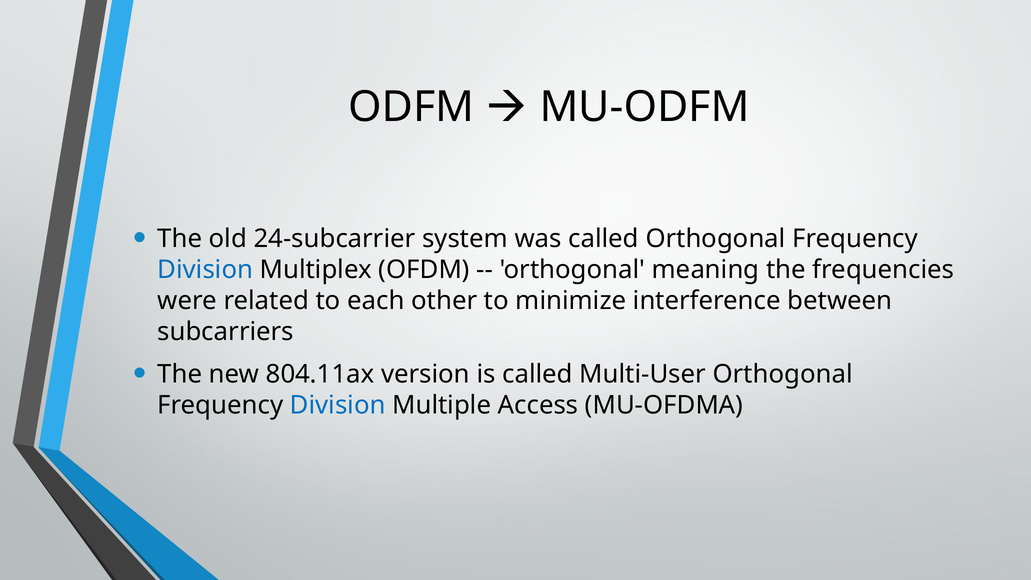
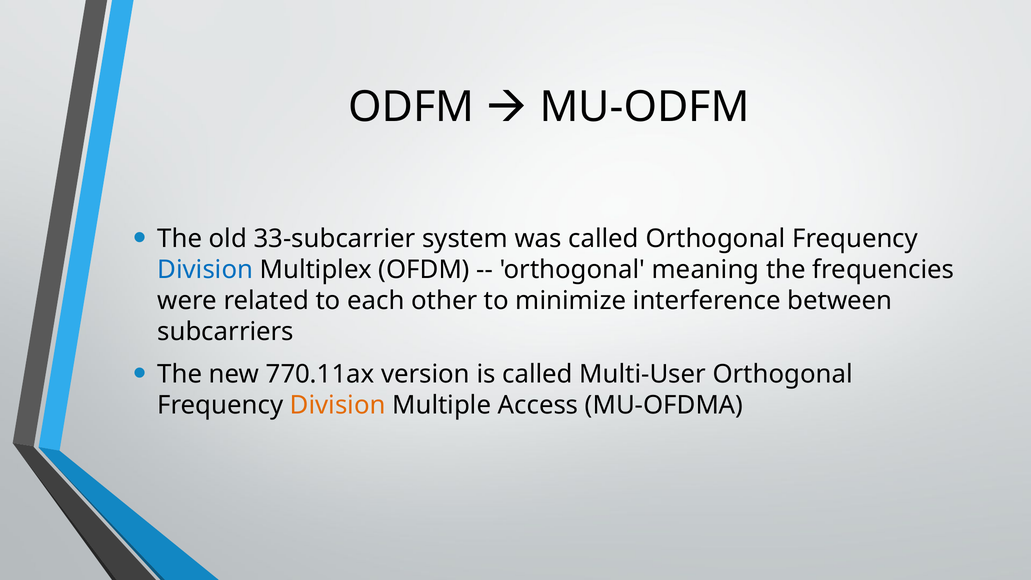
24-subcarrier: 24-subcarrier -> 33-subcarrier (335, 239)
804.11ax: 804.11ax -> 770.11ax (320, 374)
Division colour: blue -> orange (338, 405)
